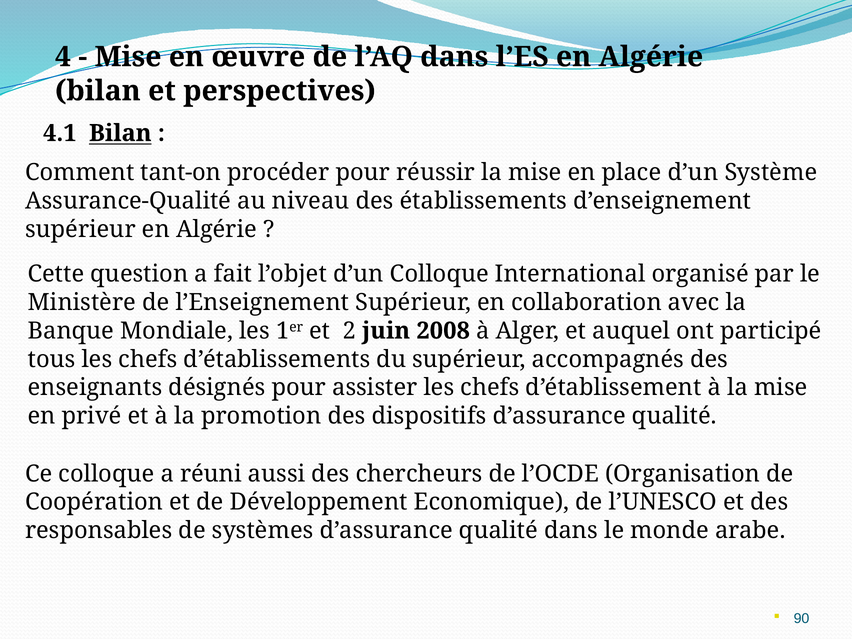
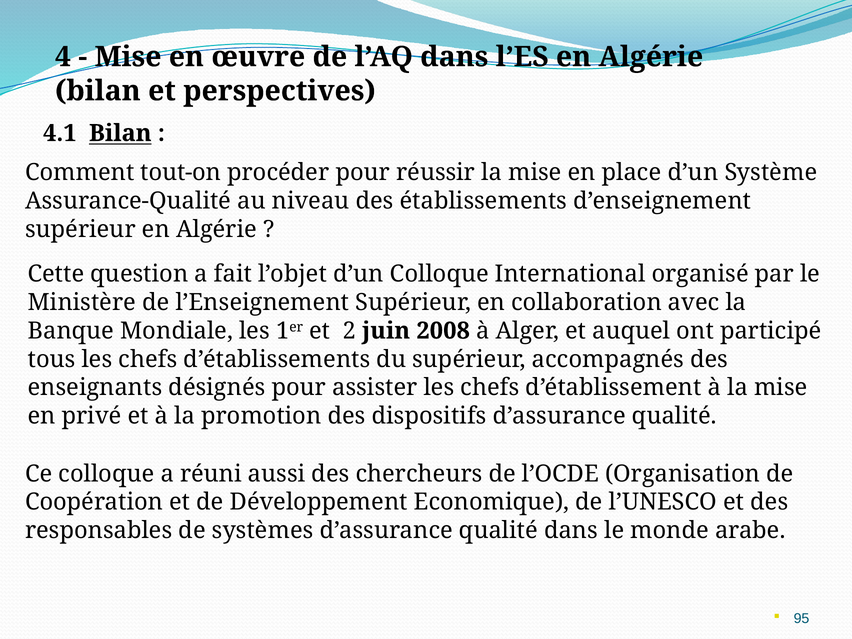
tant-on: tant-on -> tout-on (181, 173)
90: 90 -> 95 (802, 619)
